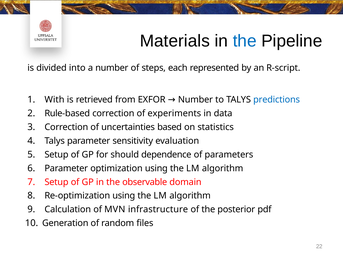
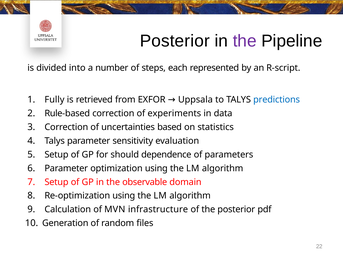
Materials: Materials -> Posterior (175, 41)
the colour: blue -> purple (245, 41)
With: With -> Fully (54, 99)
Number: Number -> Uppsala (195, 99)
